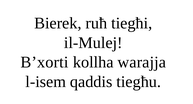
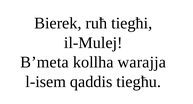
B’xorti: B’xorti -> B’meta (44, 62)
